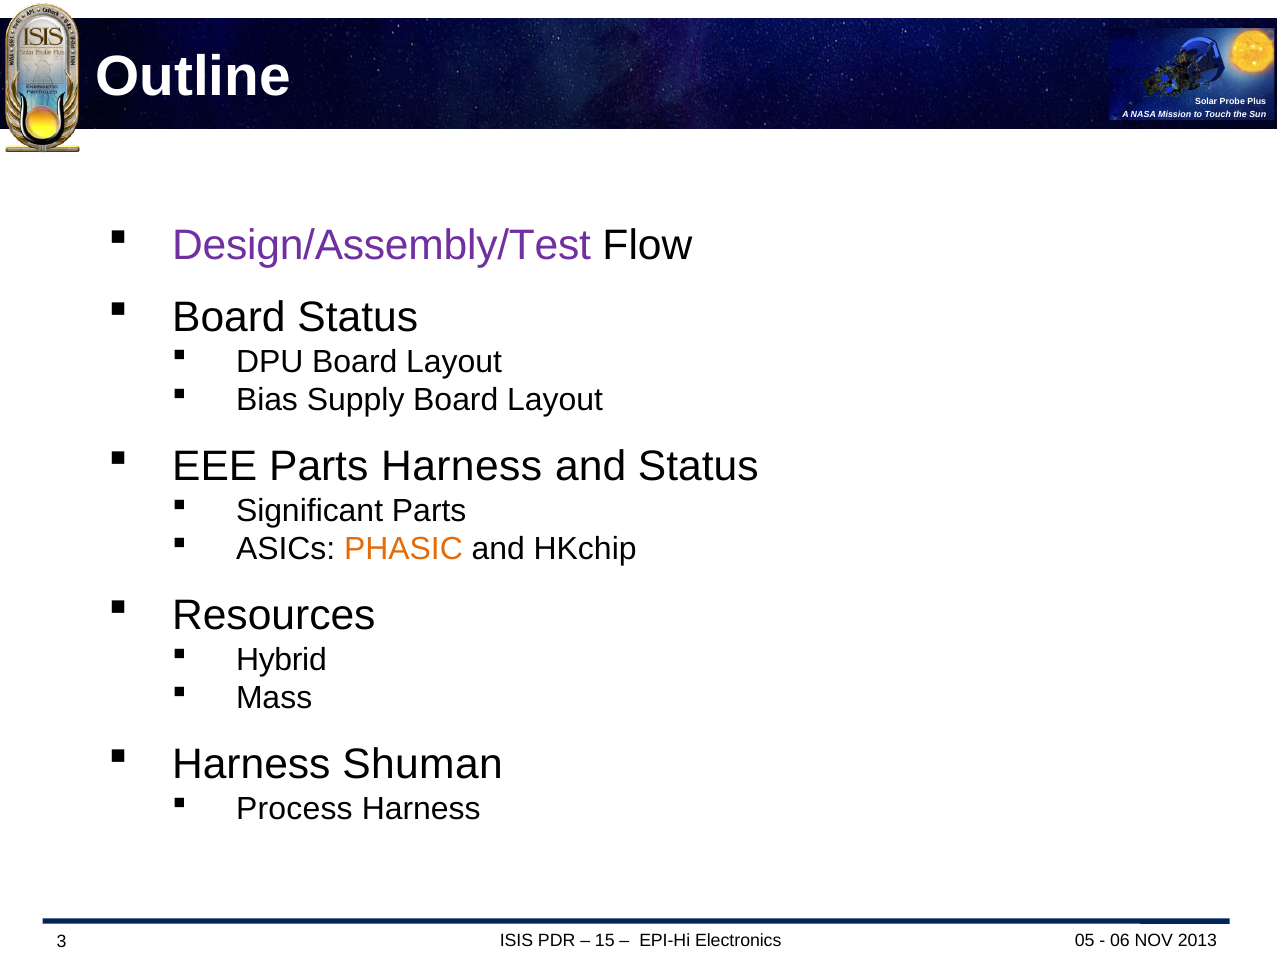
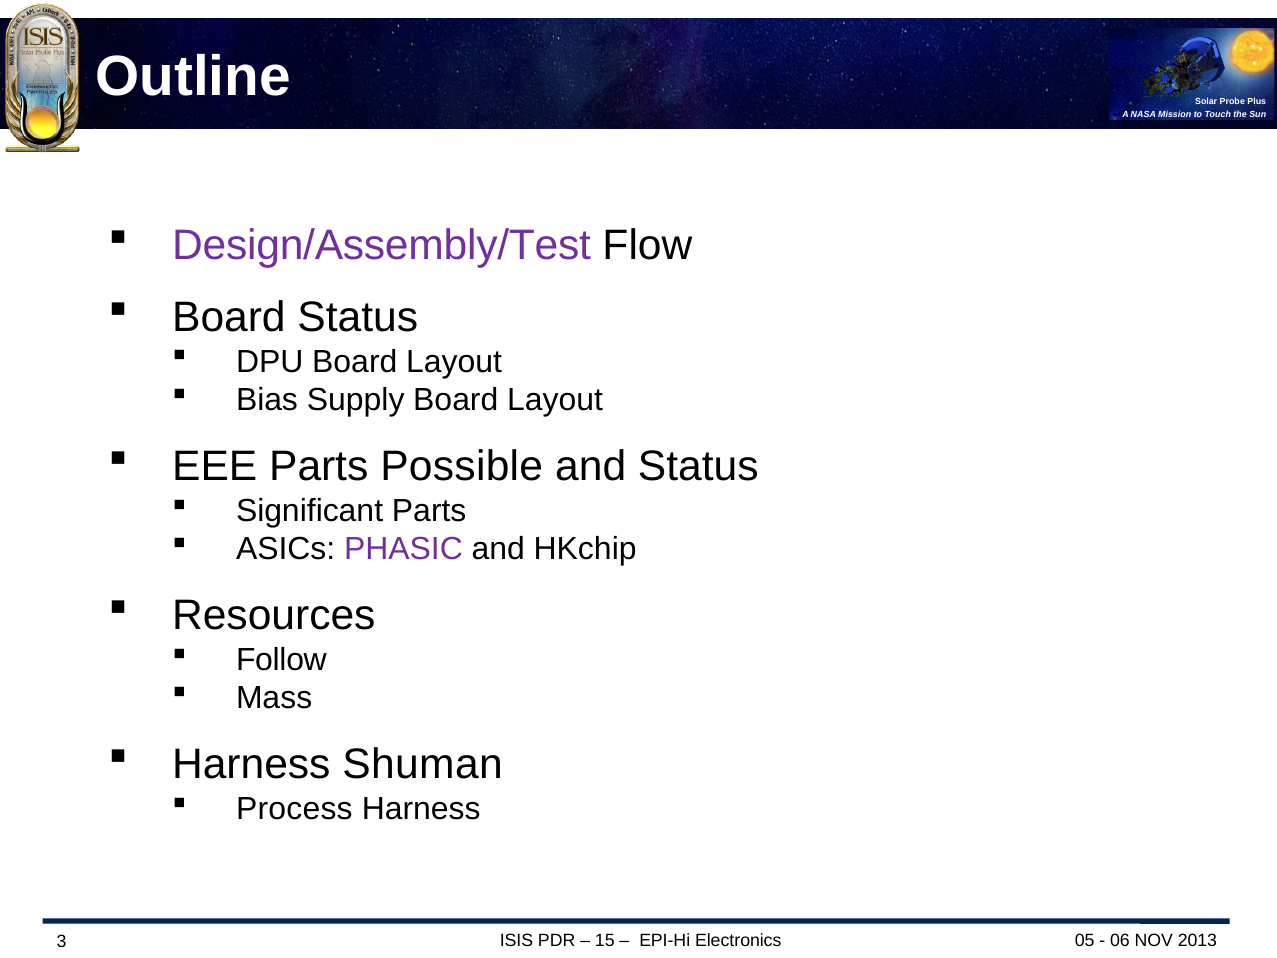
Parts Harness: Harness -> Possible (462, 467)
PHASIC colour: orange -> purple (403, 549)
Hybrid: Hybrid -> Follow (281, 660)
